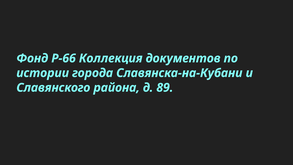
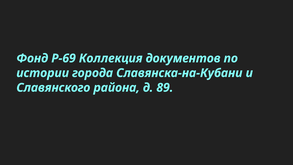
Р-66: Р-66 -> Р-69 (64, 58)
